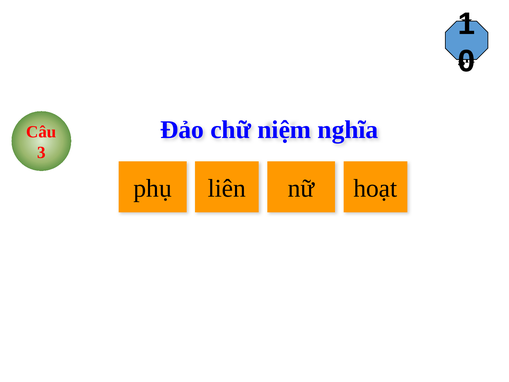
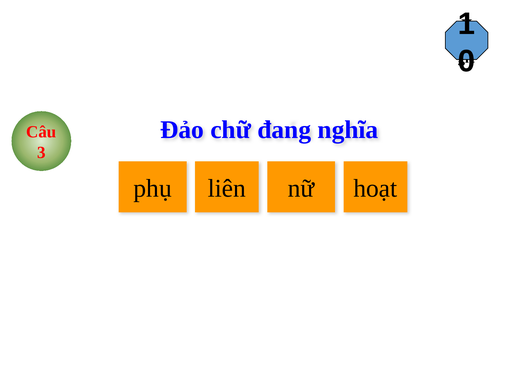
niệm: niệm -> đang (284, 130)
